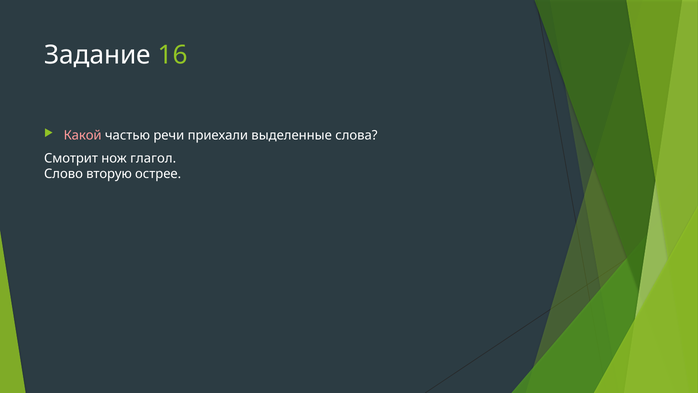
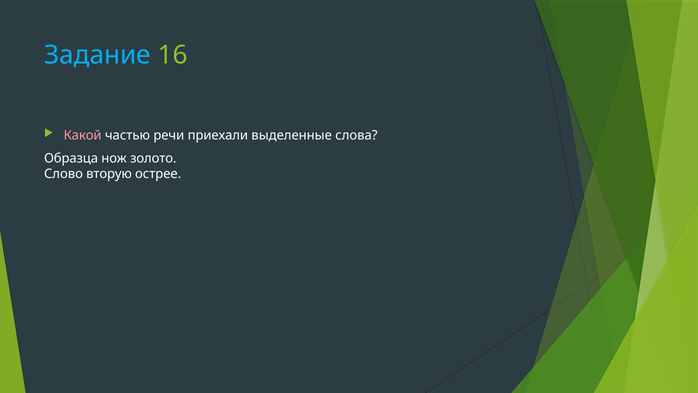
Задание colour: white -> light blue (97, 55)
Смотрит: Смотрит -> Образца (71, 158)
глагол: глагол -> золото (153, 158)
